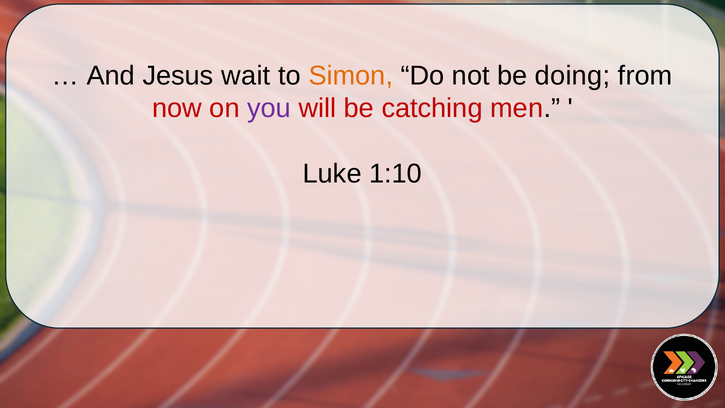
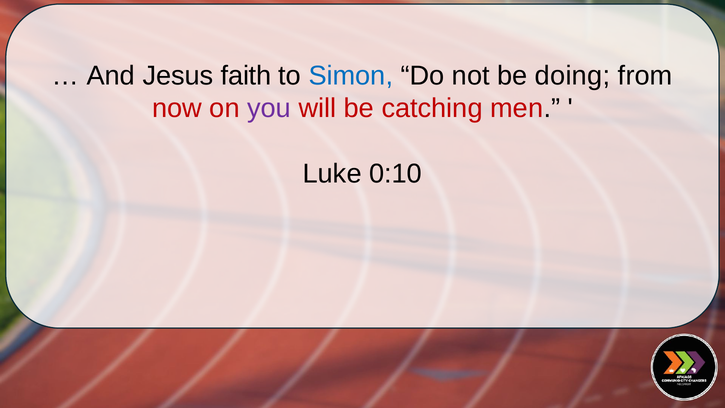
wait: wait -> faith (246, 76)
Simon colour: orange -> blue (351, 76)
1:10: 1:10 -> 0:10 (396, 174)
